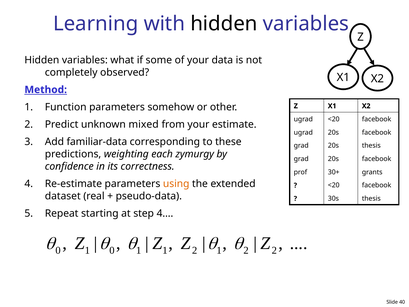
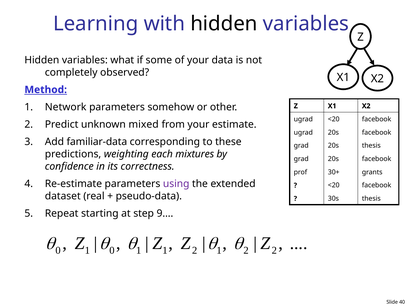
Function: Function -> Network (66, 107)
zymurgy: zymurgy -> mixtures (195, 154)
using colour: orange -> purple (176, 184)
4…: 4… -> 9… (165, 213)
